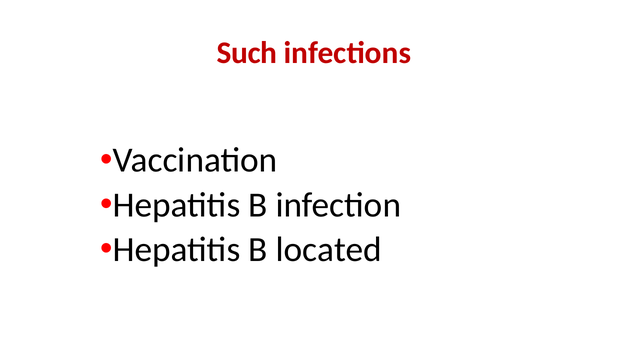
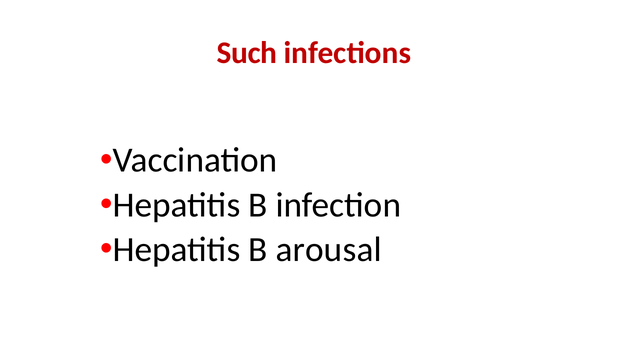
located: located -> arousal (329, 250)
